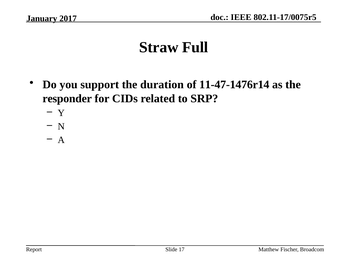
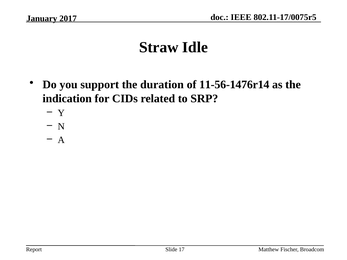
Full: Full -> Idle (195, 47)
11-47-1476r14: 11-47-1476r14 -> 11-56-1476r14 (234, 85)
responder: responder -> indication (67, 99)
